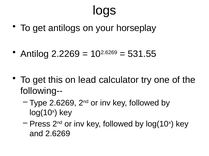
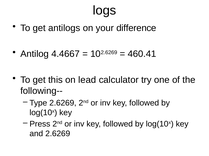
horseplay: horseplay -> difference (136, 28)
2.2269: 2.2269 -> 4.4667 (66, 54)
531.55: 531.55 -> 460.41 (142, 54)
